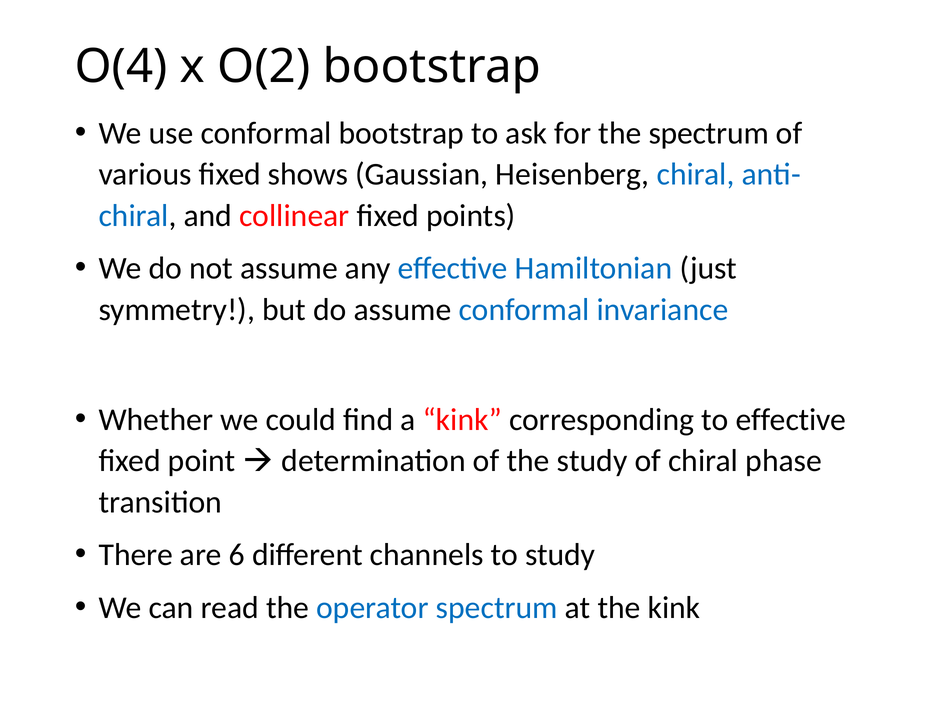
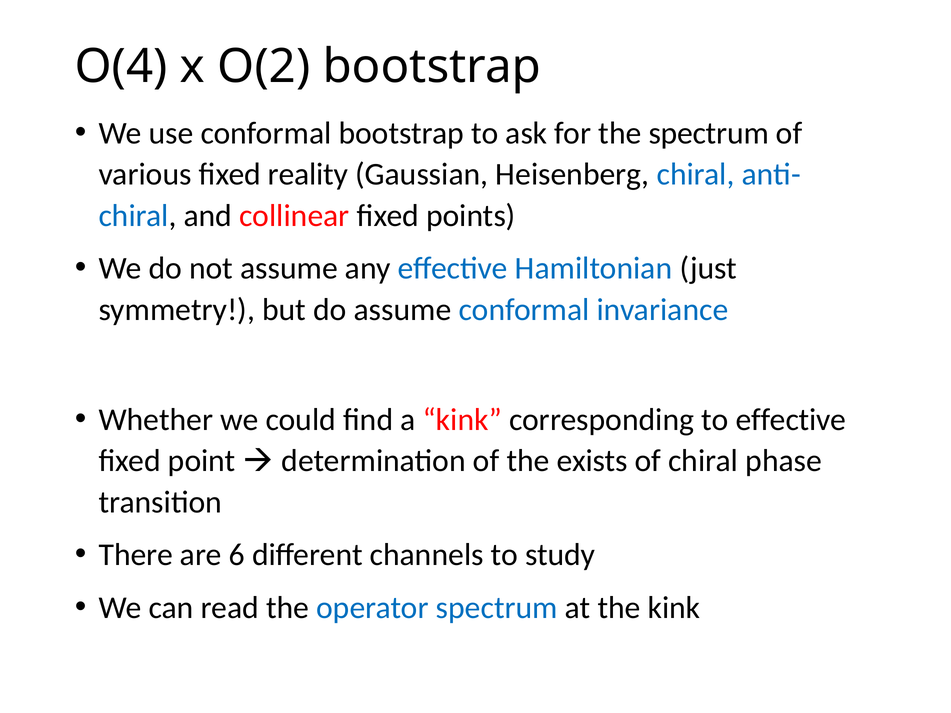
shows: shows -> reality (308, 175)
the study: study -> exists (592, 461)
